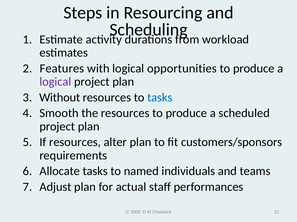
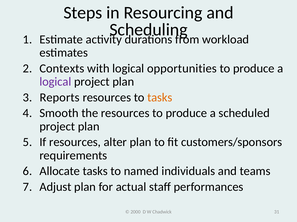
Features: Features -> Contexts (62, 69)
Without: Without -> Reports (60, 98)
tasks colour: blue -> orange (160, 98)
